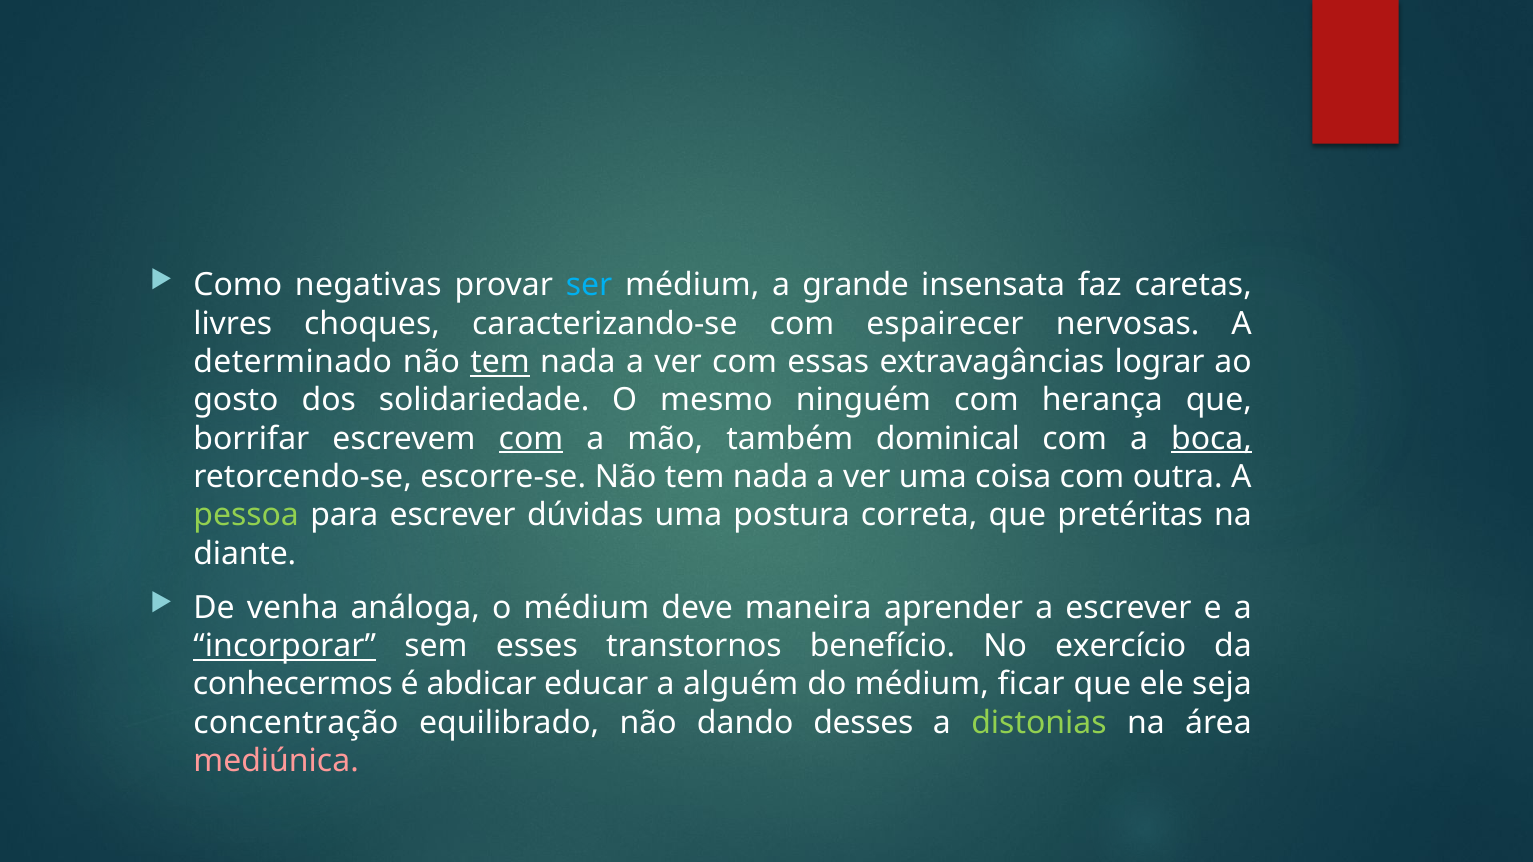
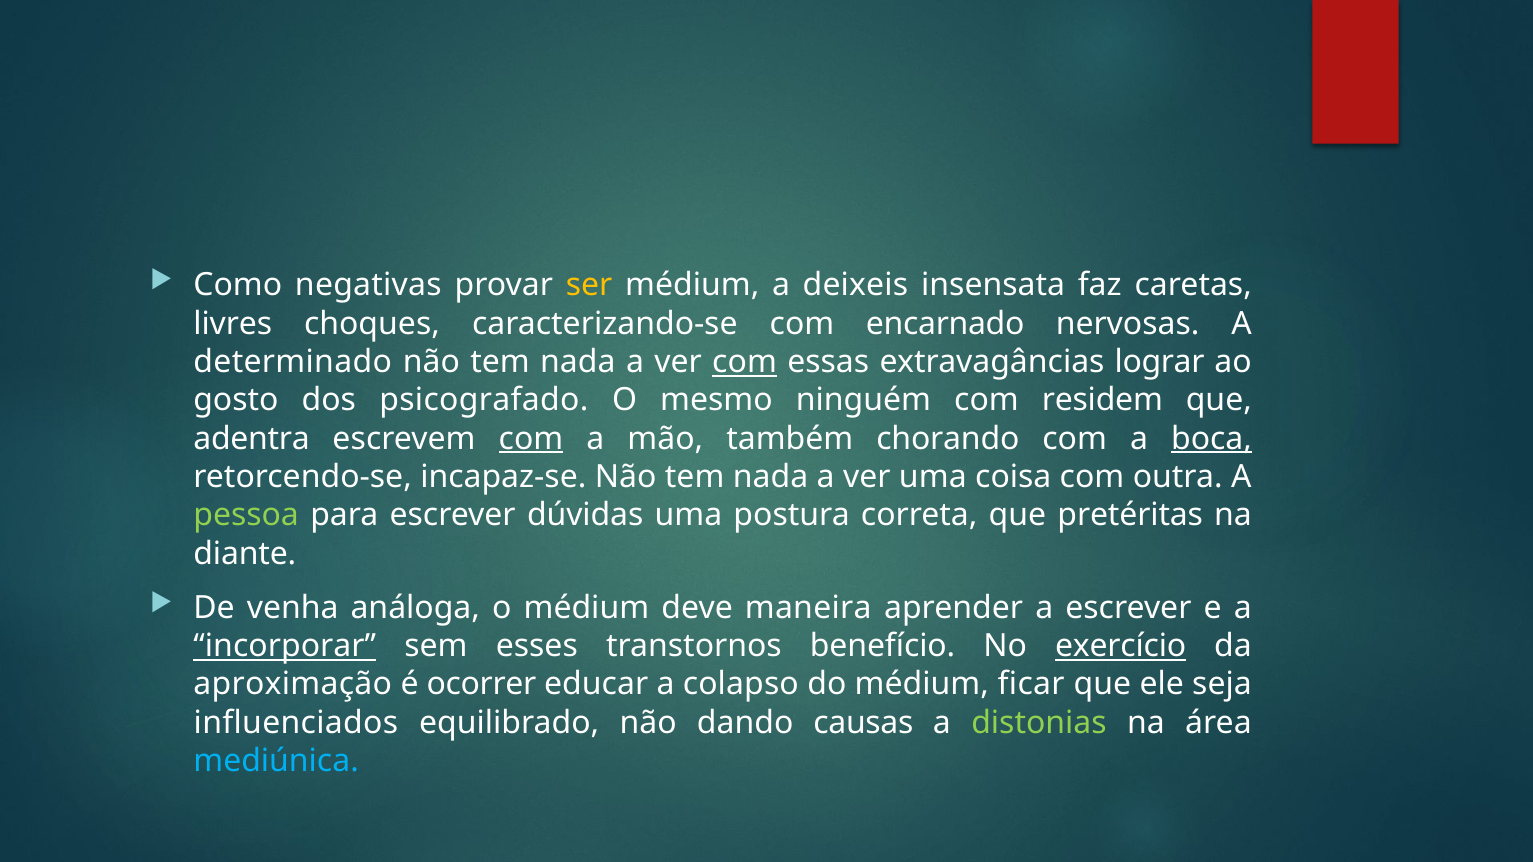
ser colour: light blue -> yellow (589, 285)
grande: grande -> deixeis (855, 285)
espairecer: espairecer -> encarnado (945, 324)
tem underline: present -> none (500, 362)
com underline: none -> present (745, 362)
solidariedade: solidariedade -> psicografado (484, 400)
herança: herança -> residem (1102, 400)
borrifar: borrifar -> adentra (252, 439)
dominical: dominical -> chorando (948, 439)
escorre-se: escorre-se -> incapaz-se (503, 477)
exercício underline: none -> present (1121, 646)
conhecermos: conhecermos -> aproximação (293, 685)
abdicar: abdicar -> ocorrer (482, 685)
alguém: alguém -> colapso (741, 685)
concentração: concentração -> influenciados (296, 723)
desses: desses -> causas (863, 723)
mediúnica colour: pink -> light blue (276, 761)
